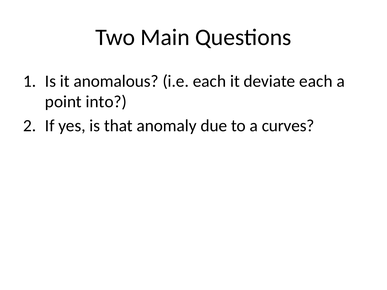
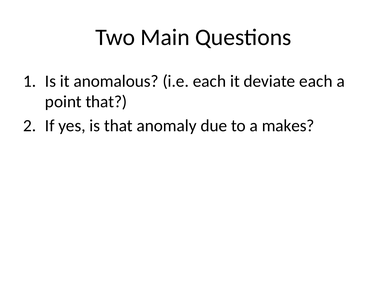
point into: into -> that (106, 102)
curves: curves -> makes (288, 126)
